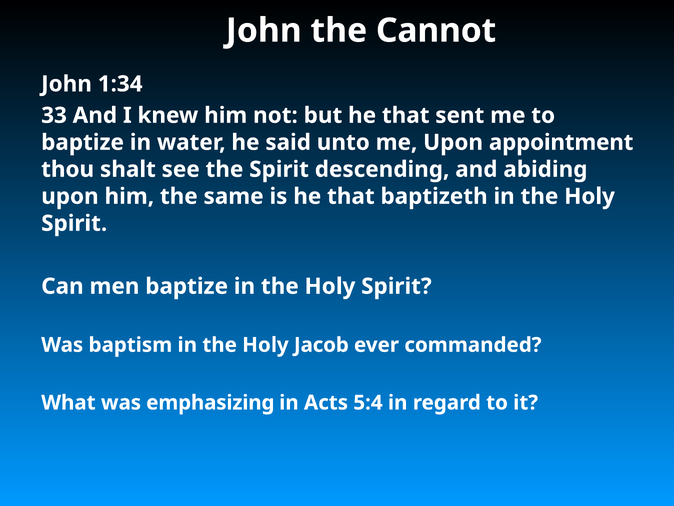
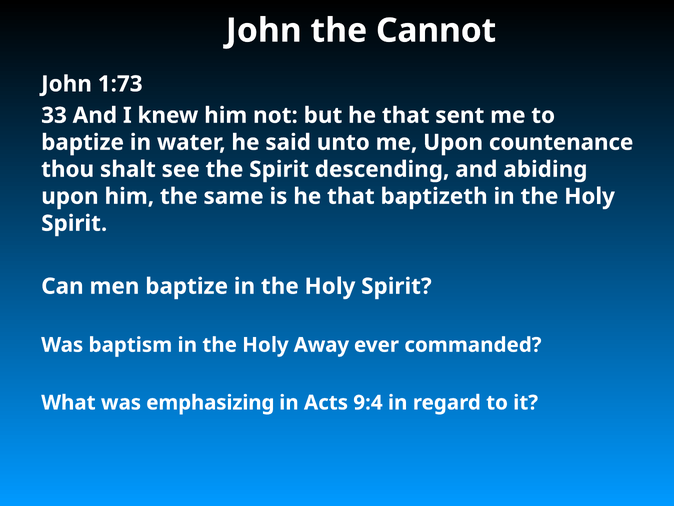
1:34: 1:34 -> 1:73 (120, 84)
appointment: appointment -> countenance (561, 142)
Jacob: Jacob -> Away (321, 345)
5:4: 5:4 -> 9:4 (368, 402)
